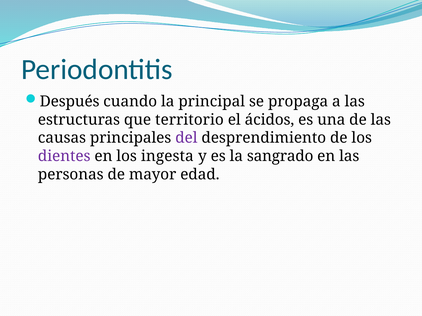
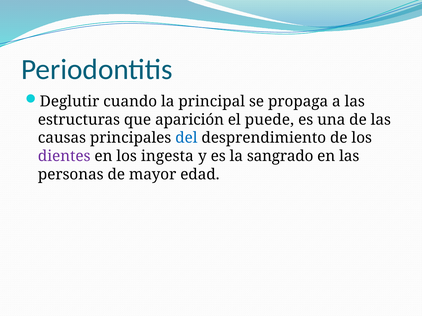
Después: Después -> Deglutir (70, 102)
territorio: territorio -> aparición (190, 120)
ácidos: ácidos -> puede (269, 120)
del colour: purple -> blue (186, 138)
